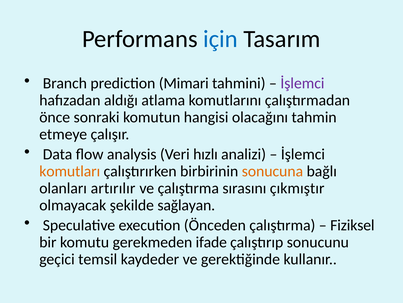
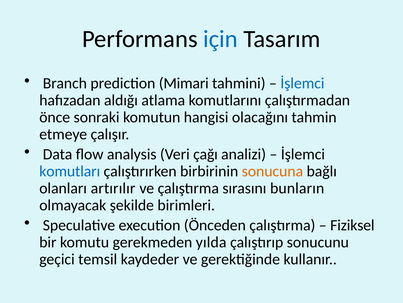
İşlemci colour: purple -> blue (302, 83)
hızlı: hızlı -> çağı (206, 154)
komutları colour: orange -> blue (70, 171)
çıkmıştır: çıkmıştır -> bunların (297, 188)
sağlayan: sağlayan -> birimleri (186, 205)
ifade: ifade -> yılda (211, 242)
